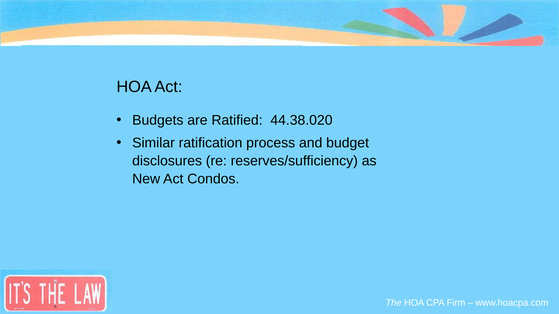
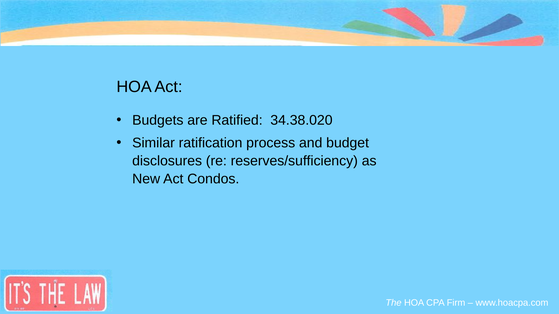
44.38.020: 44.38.020 -> 34.38.020 (301, 121)
